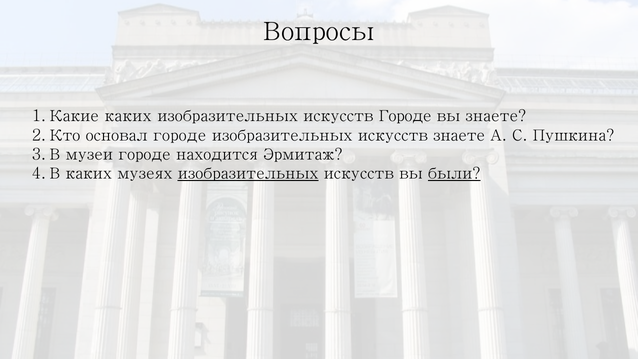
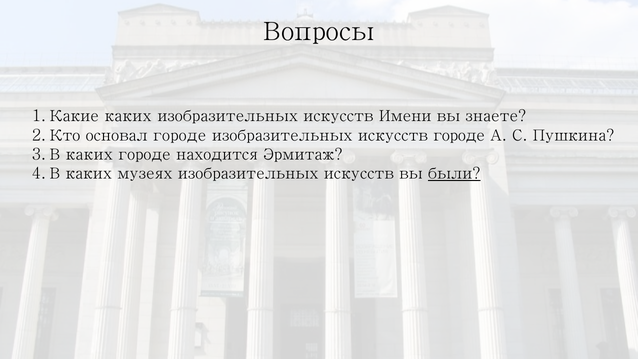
искусств Городе: Городе -> Имени (405, 116)
искусств знаете: знаете -> городе (459, 135)
музеи: музеи -> каких (89, 154)
изобразительных underline: present -> none (248, 174)
